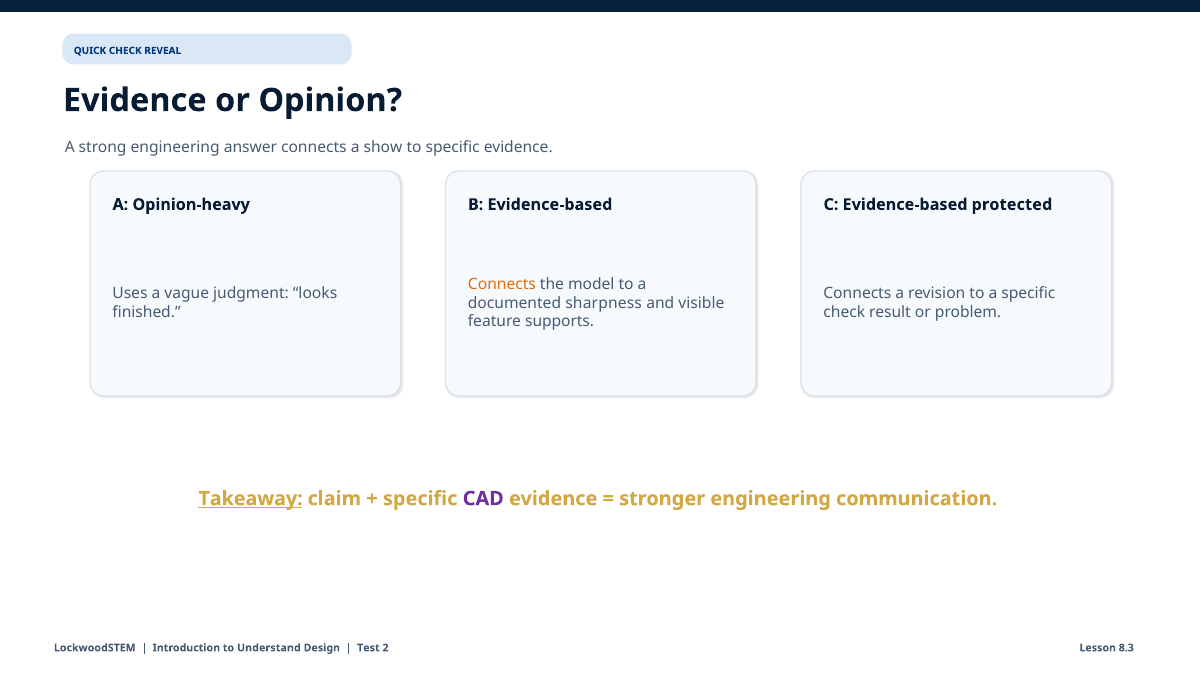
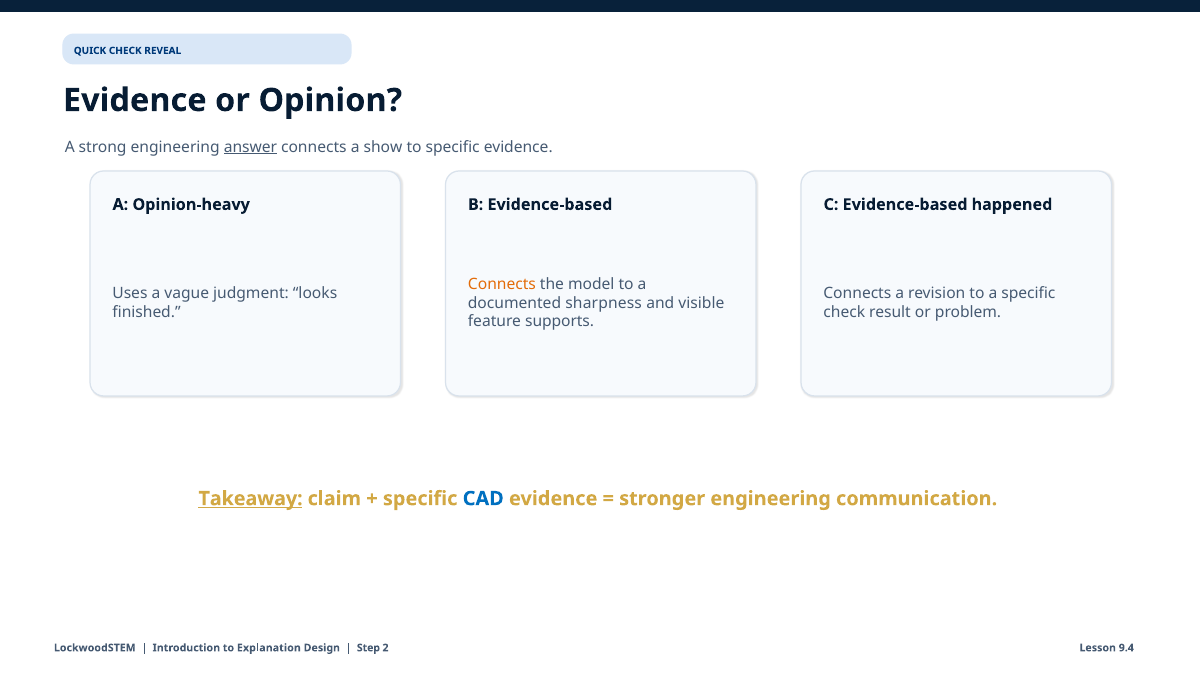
answer underline: none -> present (250, 147)
protected: protected -> happened (1012, 205)
CAD colour: purple -> blue (483, 499)
Understand: Understand -> Explanation (269, 648)
Test: Test -> Step (368, 648)
8.3: 8.3 -> 9.4 (1126, 648)
